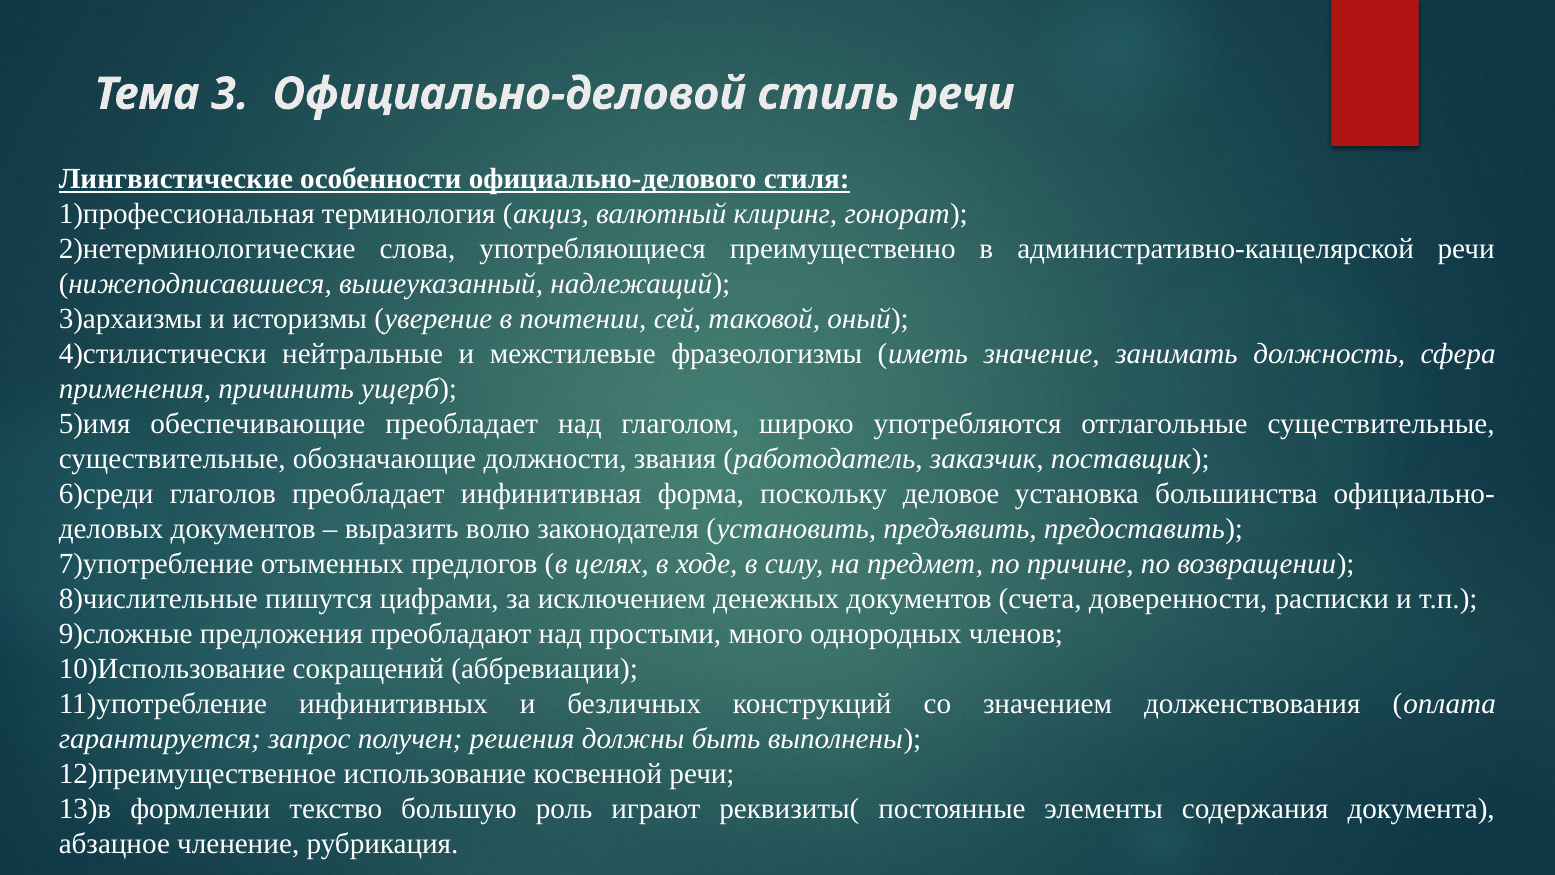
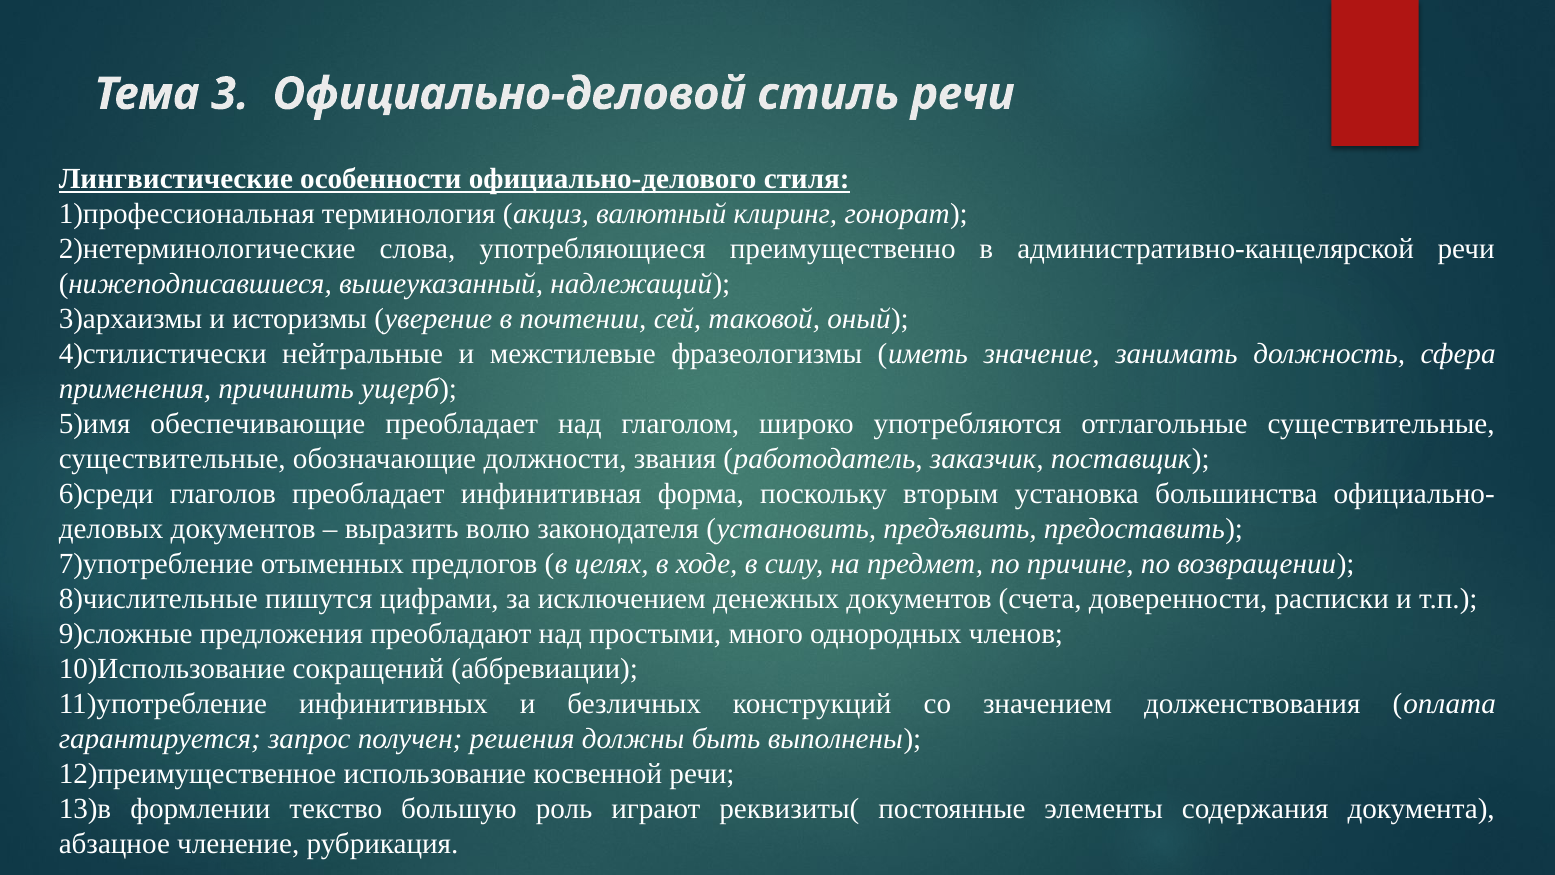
деловое: деловое -> вторым (951, 494)
